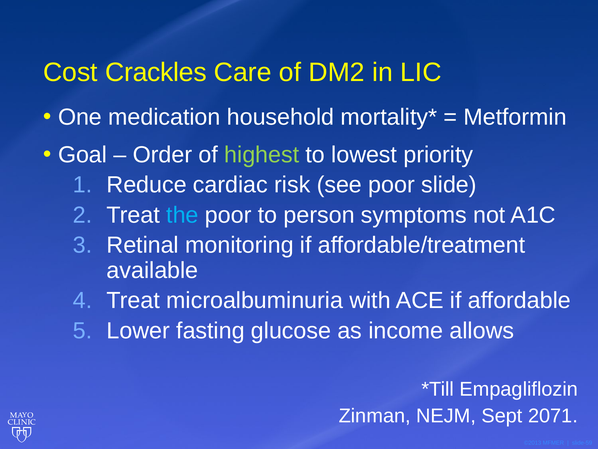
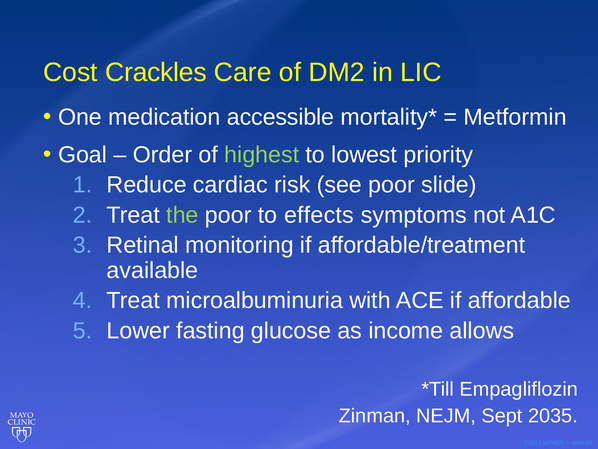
household: household -> accessible (281, 117)
the colour: light blue -> light green (182, 215)
person: person -> effects (319, 215)
2071: 2071 -> 2035 (553, 415)
